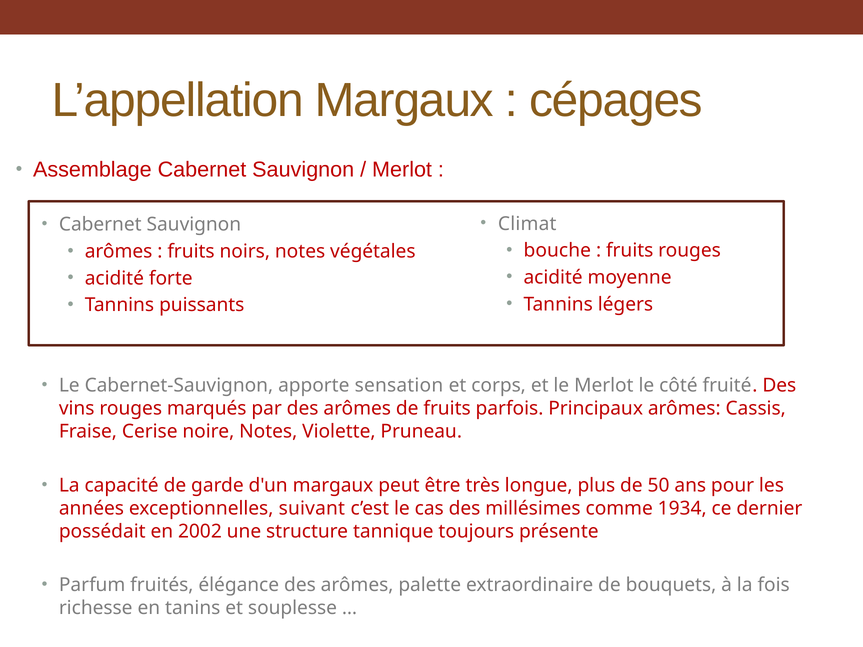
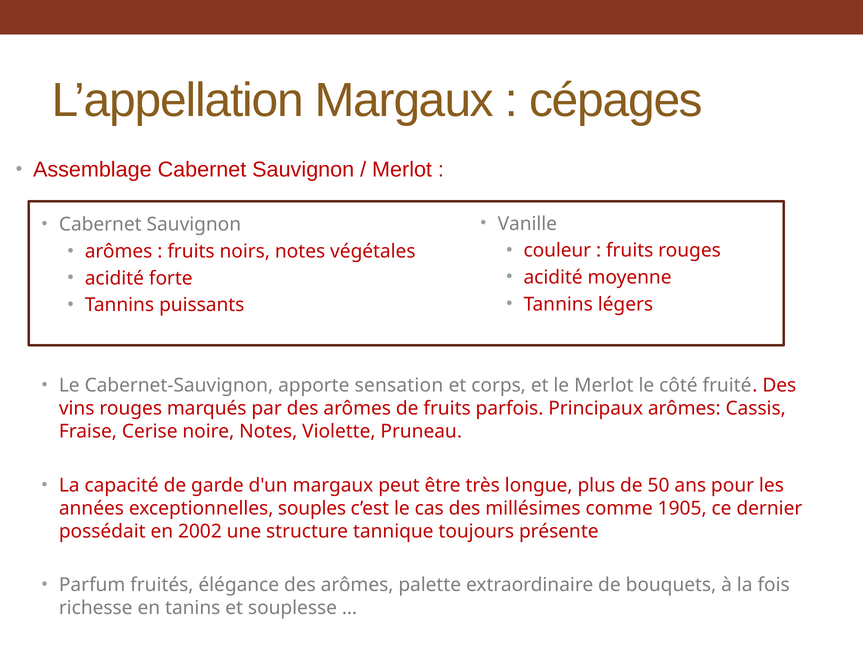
Climat: Climat -> Vanille (527, 224)
bouche: bouche -> couleur (557, 251)
suivant: suivant -> souples (312, 508)
1934: 1934 -> 1905 (682, 508)
